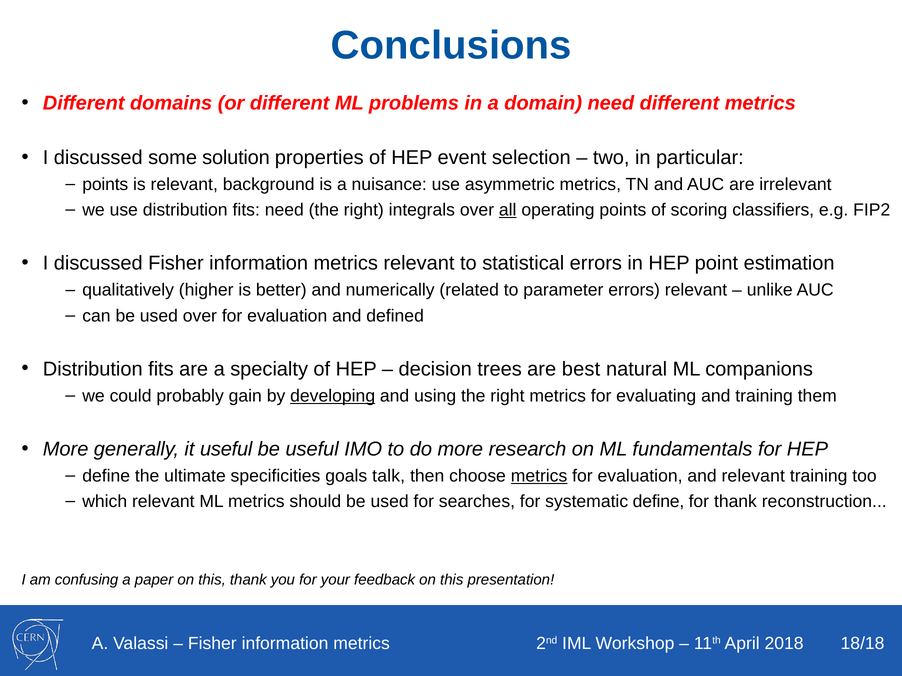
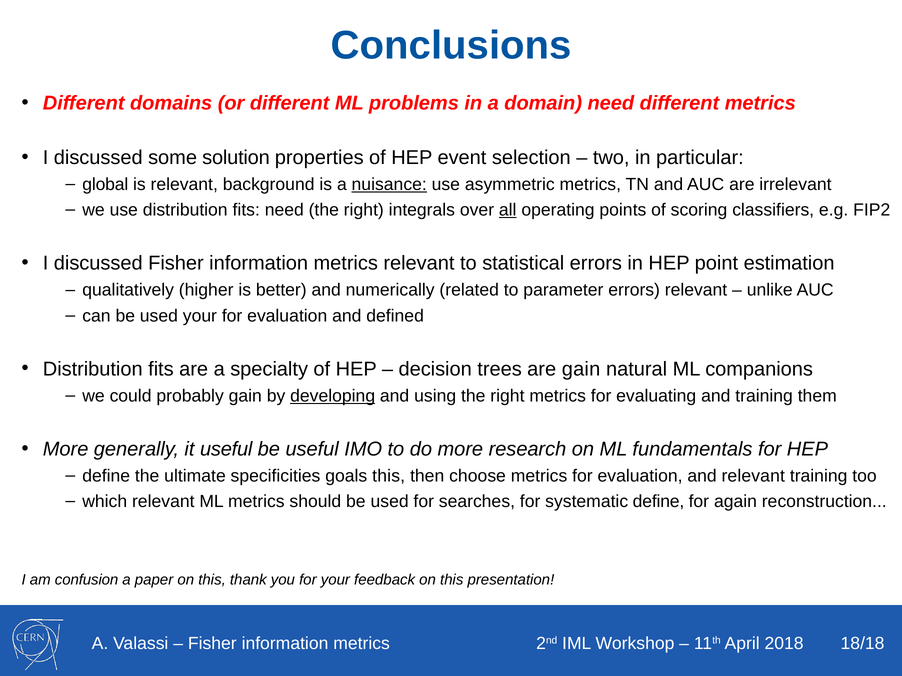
points: points -> global (105, 185)
nuisance underline: none -> present (389, 185)
used over: over -> your (200, 316)
are best: best -> gain (581, 369)
goals talk: talk -> this (389, 476)
metrics underline: present -> none (539, 476)
for thank: thank -> again (735, 502)
confusing: confusing -> confusion (87, 580)
